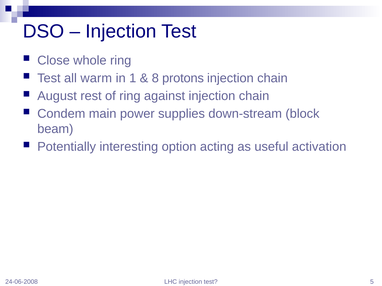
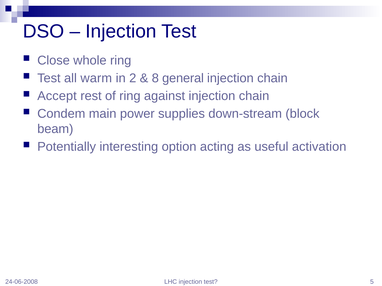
1: 1 -> 2 (133, 78)
protons: protons -> general (183, 78)
August: August -> Accept (57, 96)
